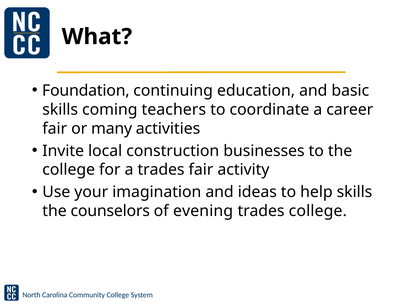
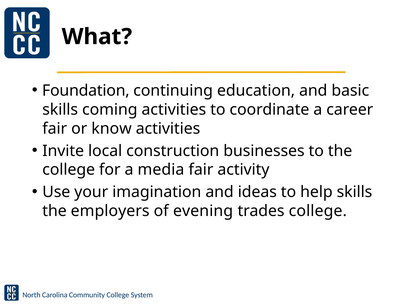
coming teachers: teachers -> activities (174, 110)
many: many -> know (112, 129)
a trades: trades -> media (161, 170)
counselors: counselors -> employers (110, 211)
